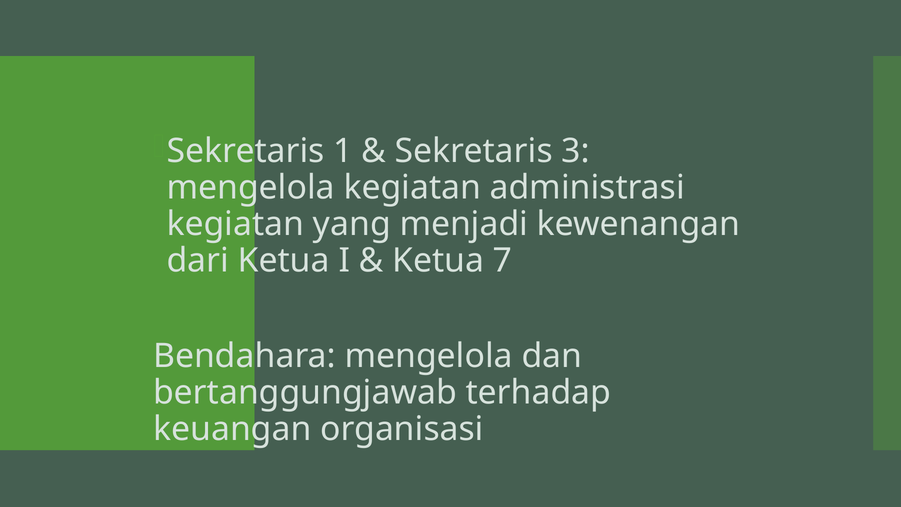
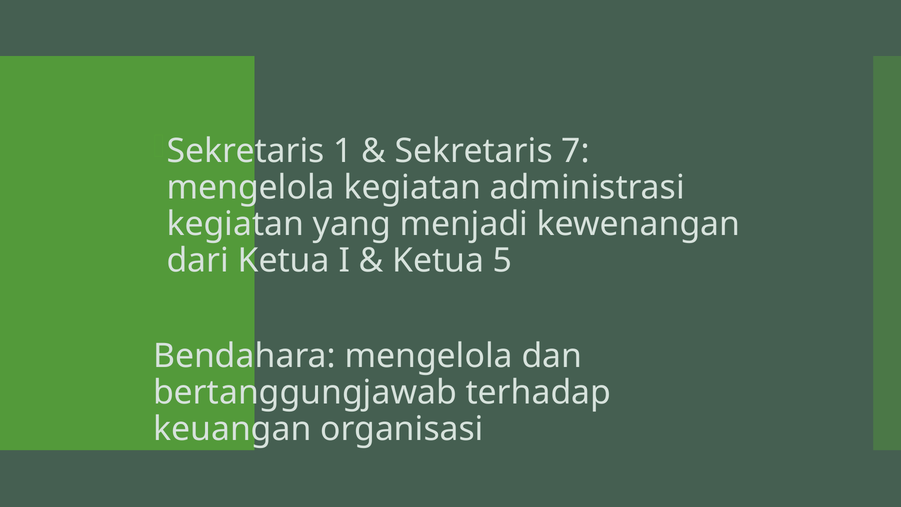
3: 3 -> 7 (576, 151)
7: 7 -> 5 (503, 260)
